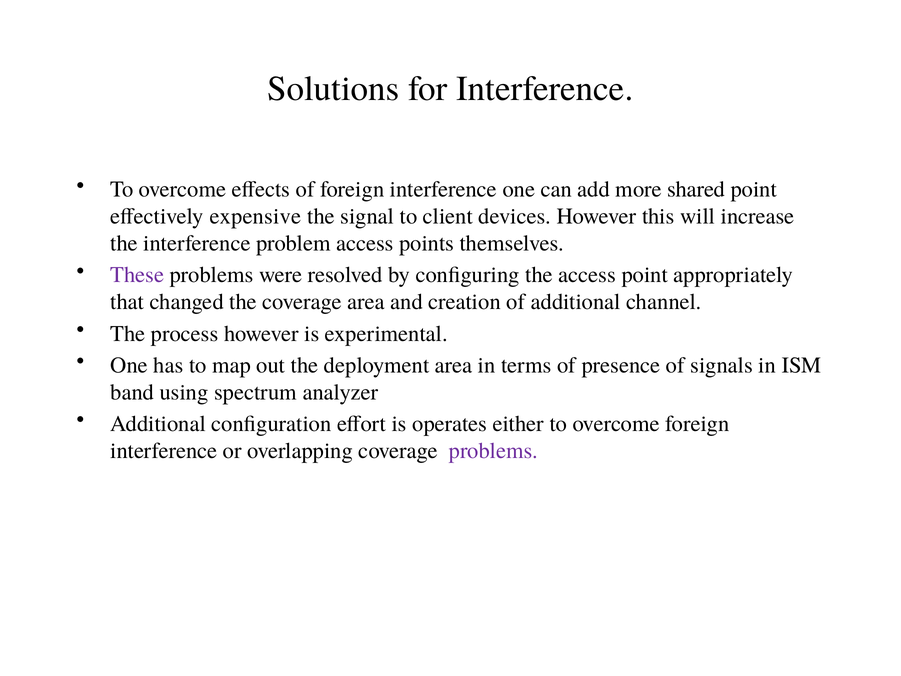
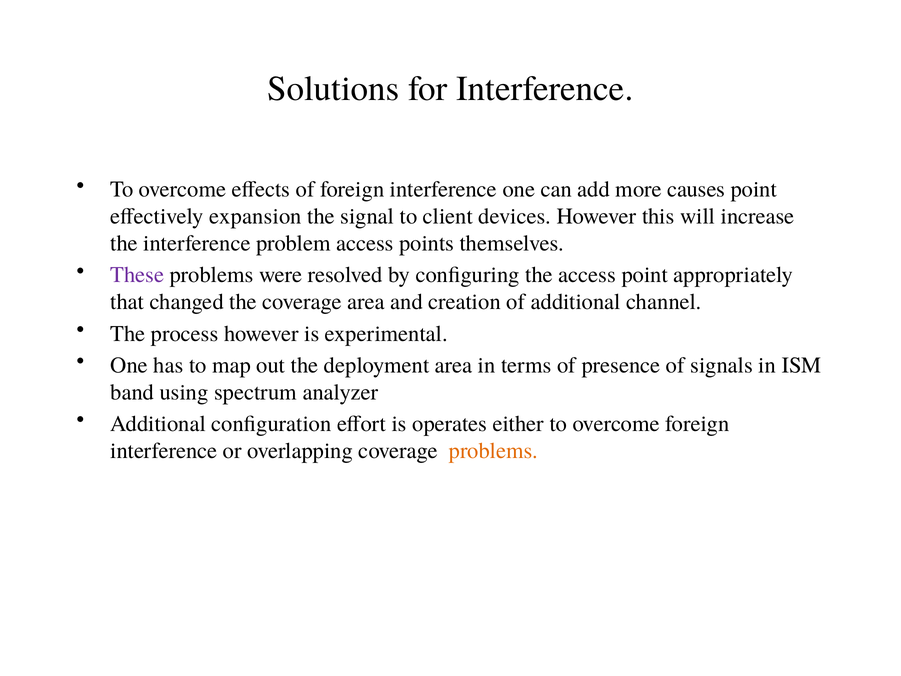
shared: shared -> causes (696, 189)
expensive: expensive -> expansion (256, 216)
problems colour: purple -> orange (493, 451)
